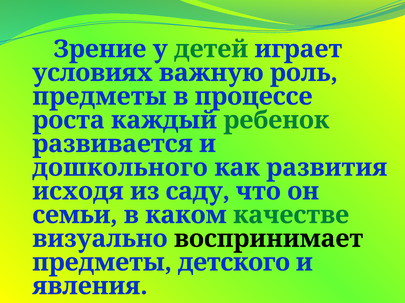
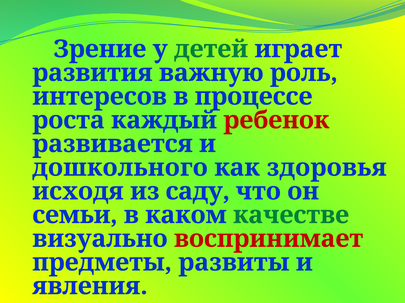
условиях: условиях -> развития (92, 73)
предметы: предметы -> интересов (100, 97)
ребенок colour: green -> red (276, 120)
развития: развития -> здоровья (327, 168)
воспринимает colour: black -> red (269, 239)
детского: детского -> развиты (234, 263)
